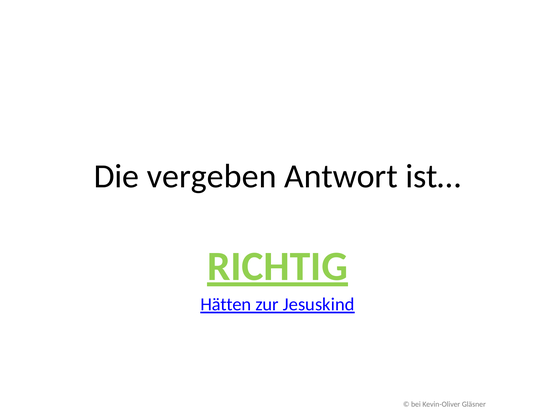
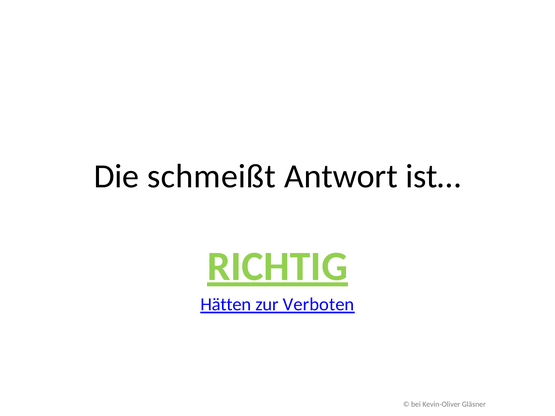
vergeben: vergeben -> schmeißt (212, 176)
Jesuskind: Jesuskind -> Verboten (319, 305)
